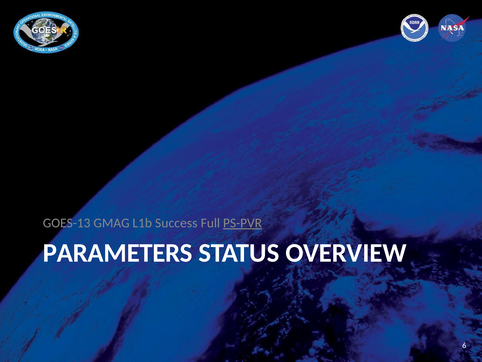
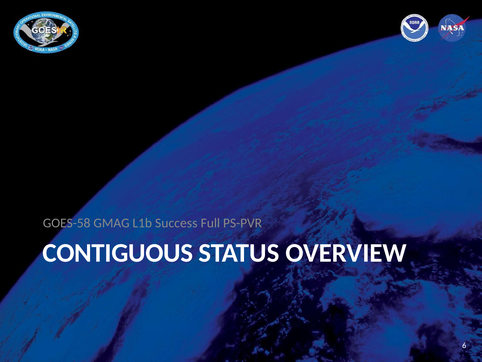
GOES-13: GOES-13 -> GOES-58 (67, 223)
PS-PVR underline: present -> none (243, 223)
PARAMETERS: PARAMETERS -> CONTIGUOUS (118, 253)
